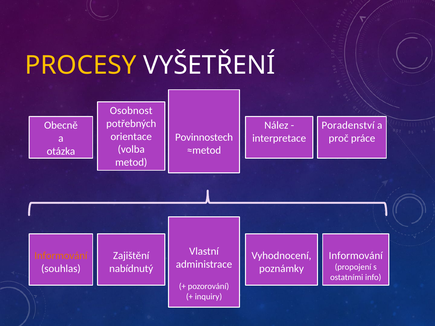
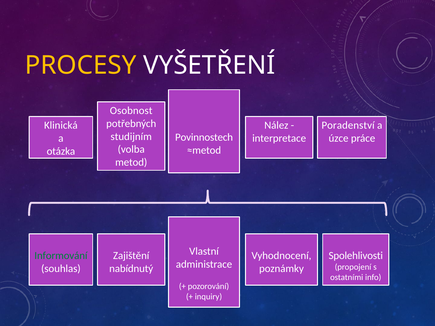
Obecně: Obecně -> Klinická (61, 125)
orientace: orientace -> studijním (131, 137)
proč: proč -> úzce (339, 138)
Informování colour: orange -> green (61, 256)
Informování: Informování -> Spolehlivosti (356, 256)
